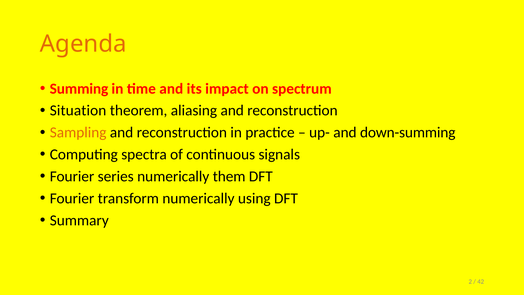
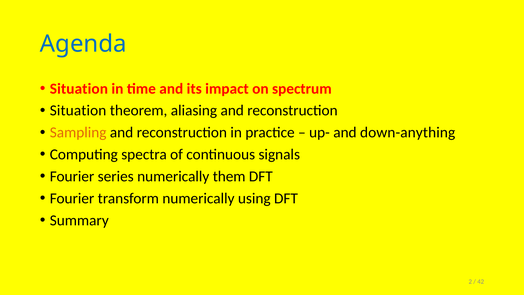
Agenda colour: orange -> blue (83, 44)
Summing: Summing -> Situation (79, 89)
down-summing: down-summing -> down-anything (408, 132)
